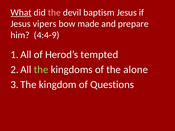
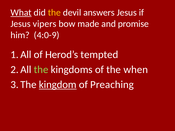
the colour: pink -> yellow (54, 12)
baptism: baptism -> answers (99, 12)
prepare: prepare -> promise (133, 24)
4:4-9: 4:4-9 -> 4:0-9 (47, 35)
alone: alone -> when (136, 70)
kingdom underline: none -> present (58, 85)
Questions: Questions -> Preaching (112, 85)
